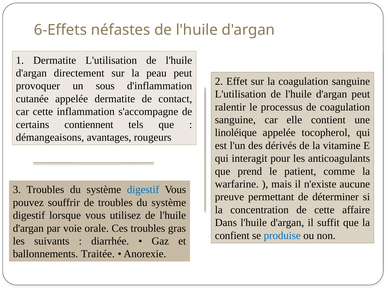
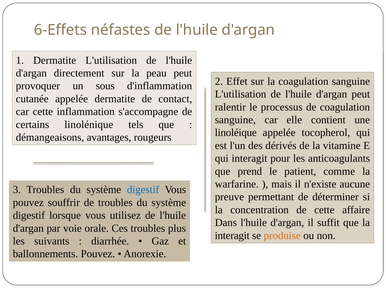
contiennent: contiennent -> linolénique (89, 125)
gras: gras -> plus (177, 229)
confient: confient -> interagit (232, 236)
produise colour: blue -> orange (282, 236)
ballonnements Traitée: Traitée -> Pouvez (98, 254)
